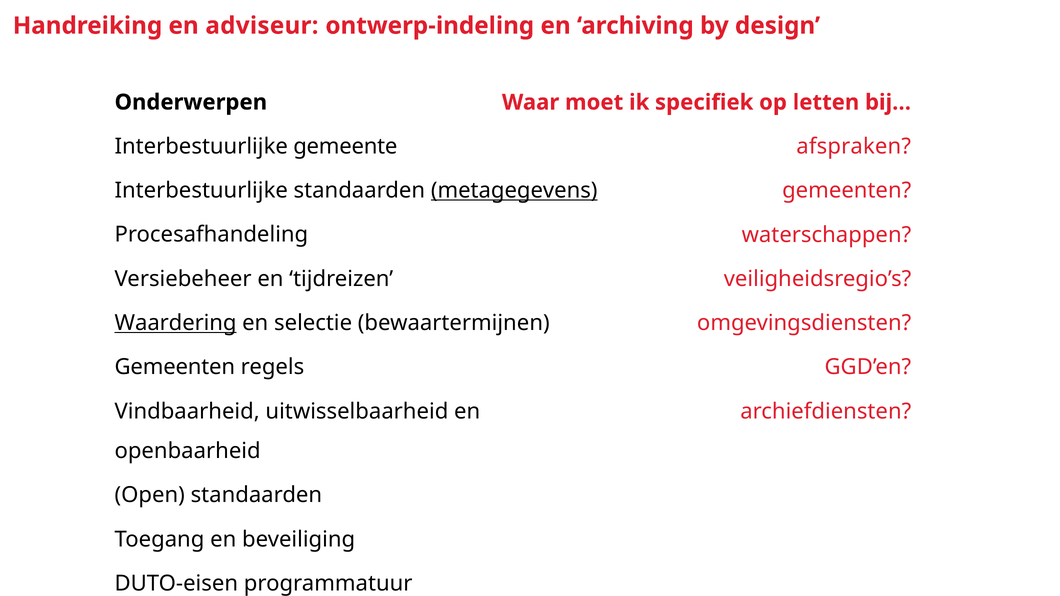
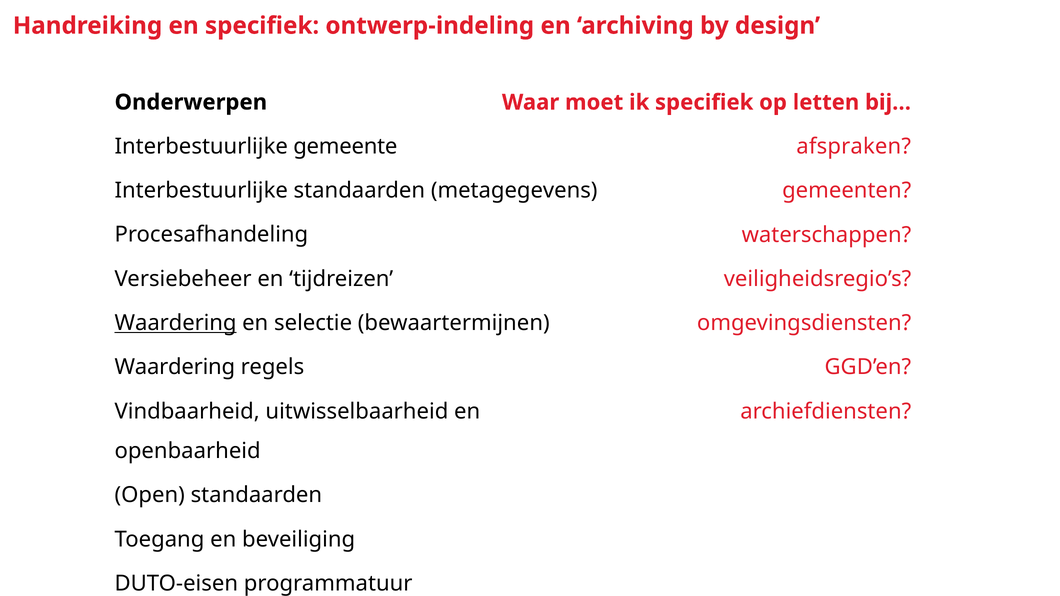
en adviseur: adviseur -> specifiek (262, 26)
metagegevens underline: present -> none (514, 191)
Gemeenten: Gemeenten -> Waardering (175, 367)
